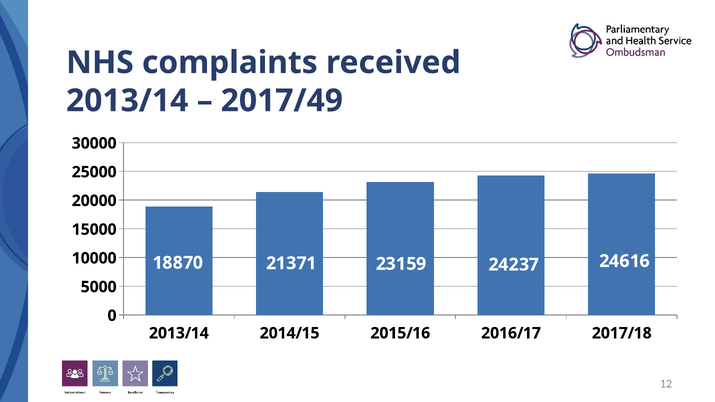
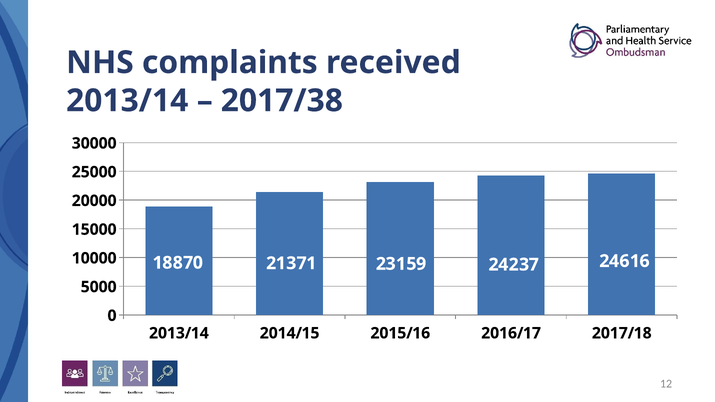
2017/49: 2017/49 -> 2017/38 (282, 101)
